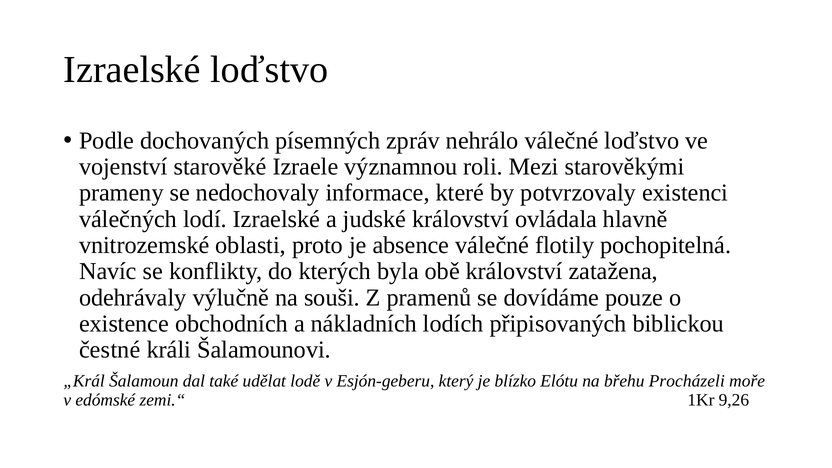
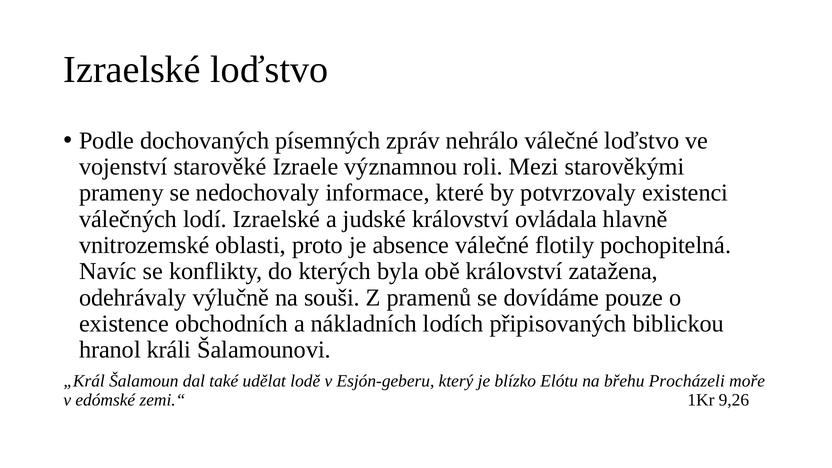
čestné: čestné -> hranol (110, 350)
